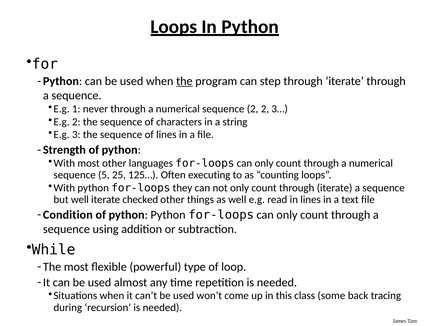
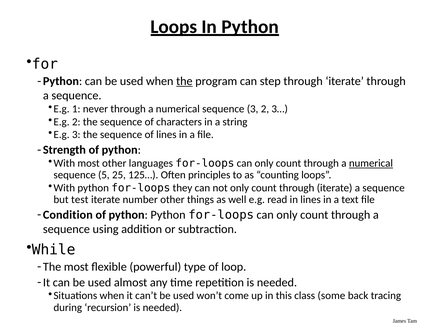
sequence 2: 2 -> 3 (253, 109)
numerical underline: none -> present (371, 163)
executing: executing -> principles (209, 175)
but well: well -> test (80, 200)
checked: checked -> number (140, 200)
